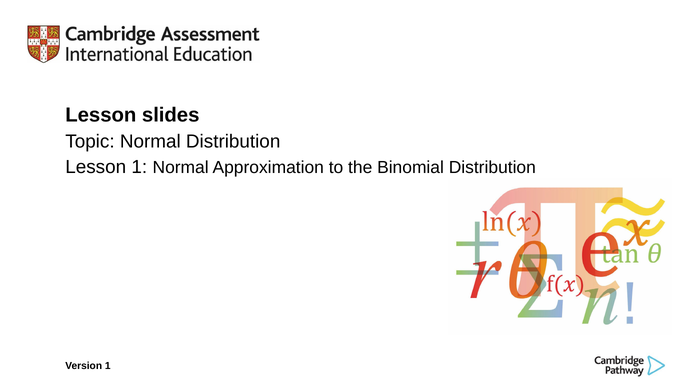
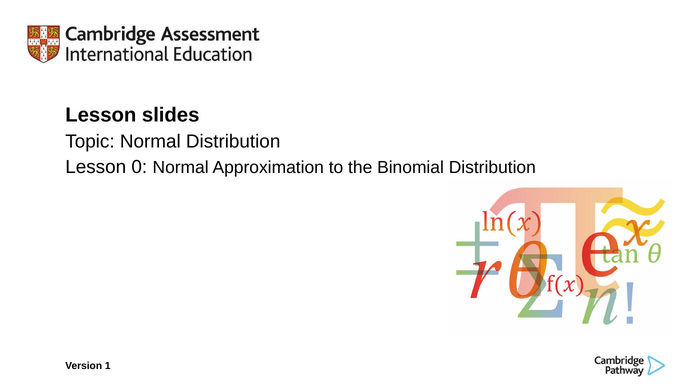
Lesson 1: 1 -> 0 (139, 167)
